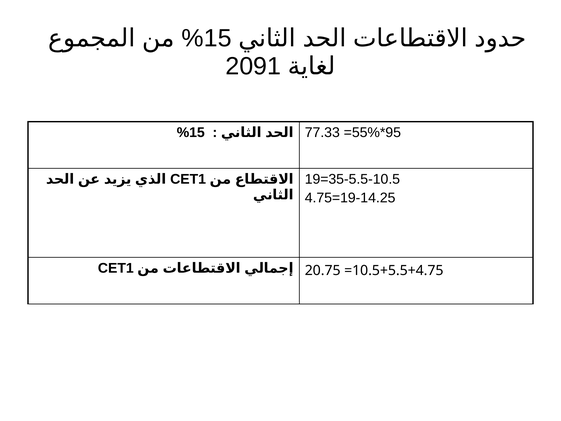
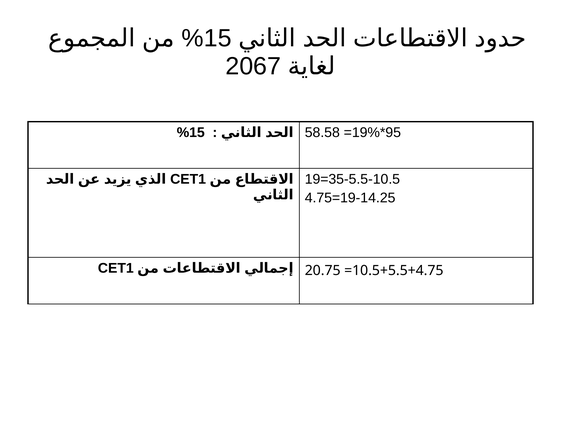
2091: 2091 -> 2067 (253, 66)
77.33: 77.33 -> 58.58 (322, 132)
55%: 55% -> 19% (366, 132)
